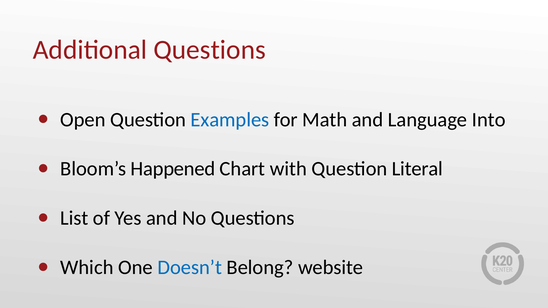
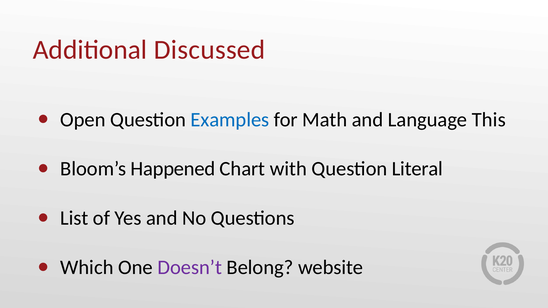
Additional Questions: Questions -> Discussed (210, 50)
Into: Into -> This (489, 120)
Doesn’t colour: blue -> purple (190, 268)
